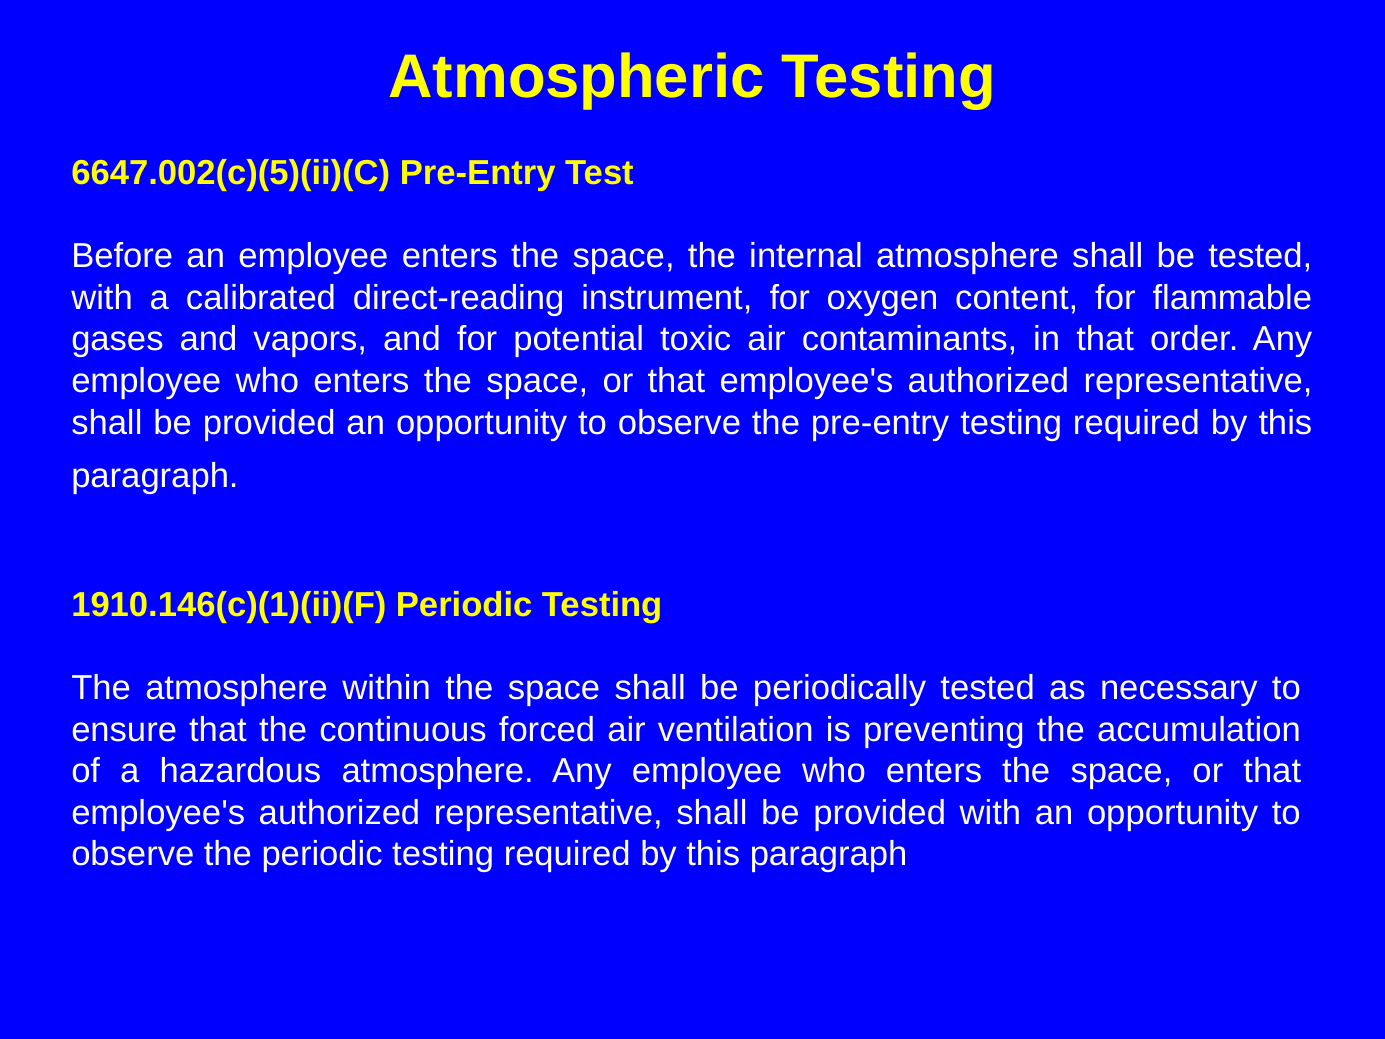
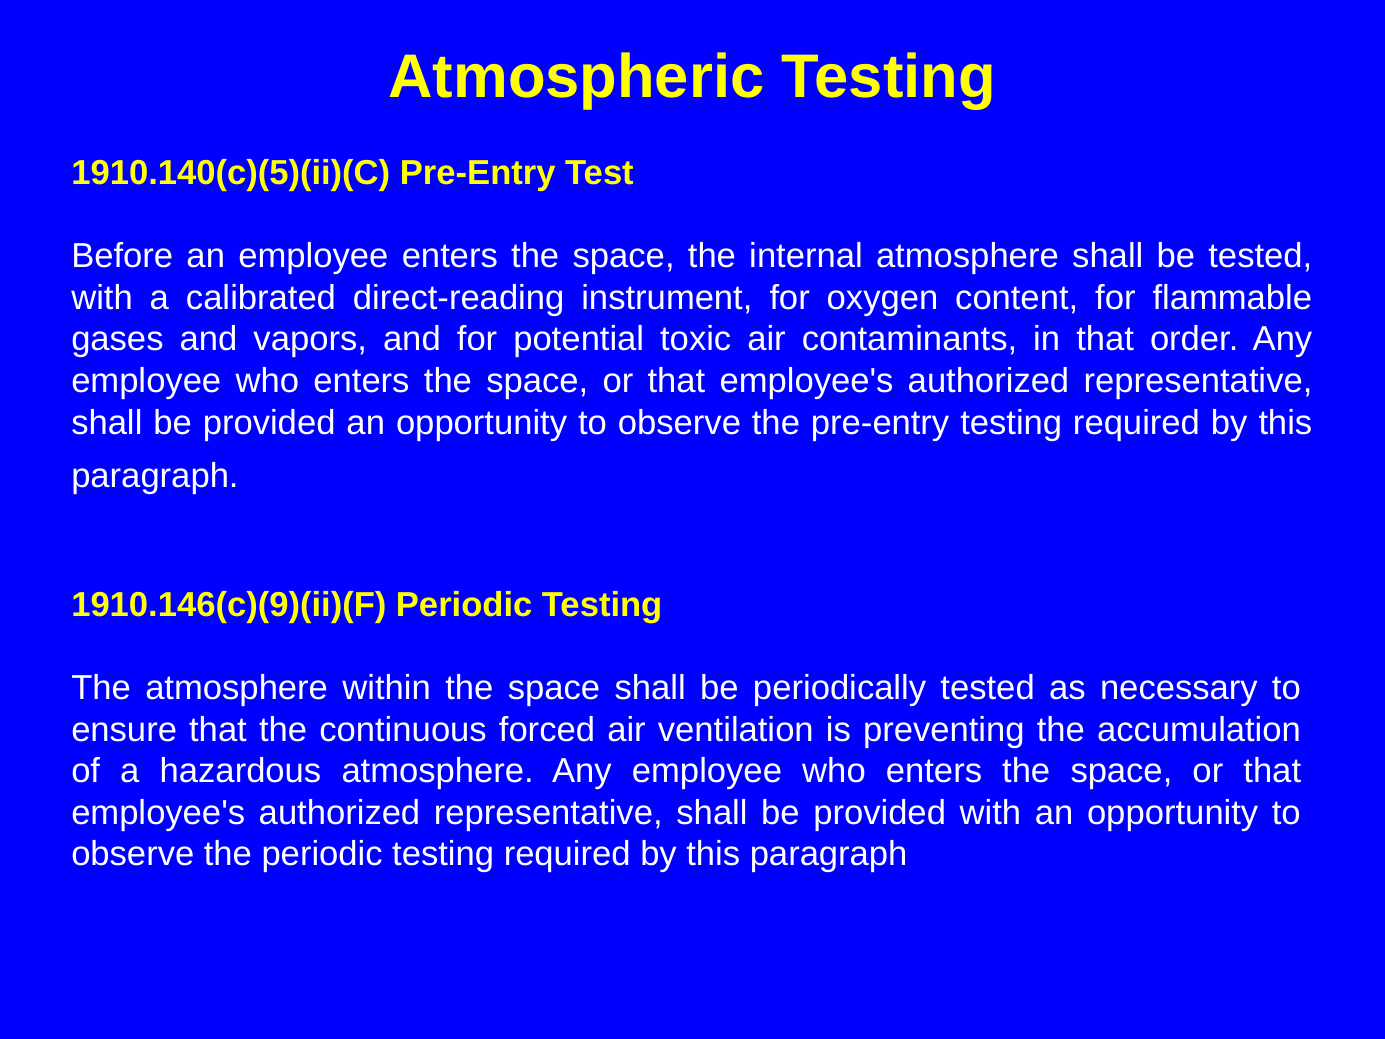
6647.002(c)(5)(ii)(C: 6647.002(c)(5)(ii)(C -> 1910.140(c)(5)(ii)(C (231, 173)
1910.146(c)(1)(ii)(F: 1910.146(c)(1)(ii)(F -> 1910.146(c)(9)(ii)(F (229, 605)
